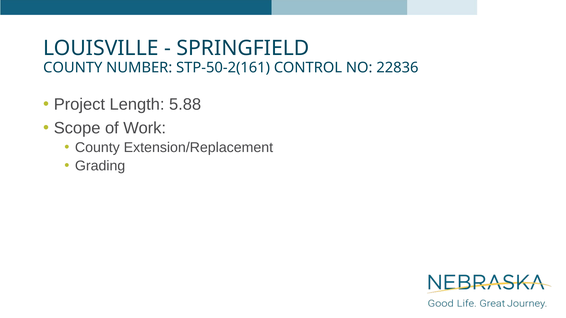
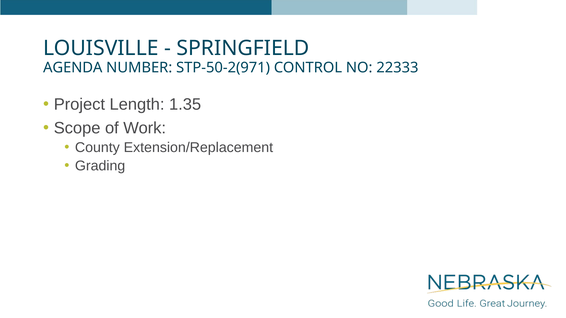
COUNTY: COUNTY -> AGENDA (73, 68)
STP-50-2(161: STP-50-2(161 -> STP-50-2(971 (223, 68)
22836: 22836 -> 22333 (397, 68)
5.88: 5.88 -> 1.35 (185, 104)
